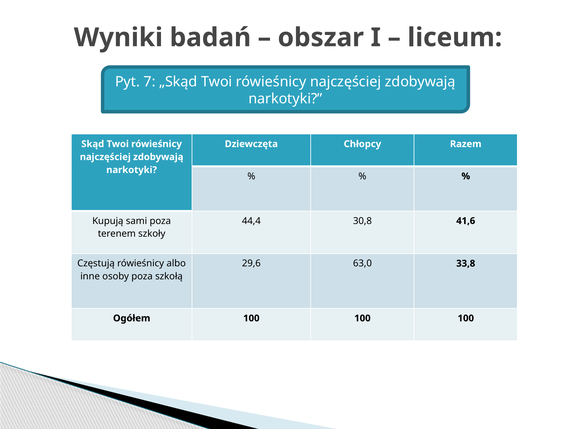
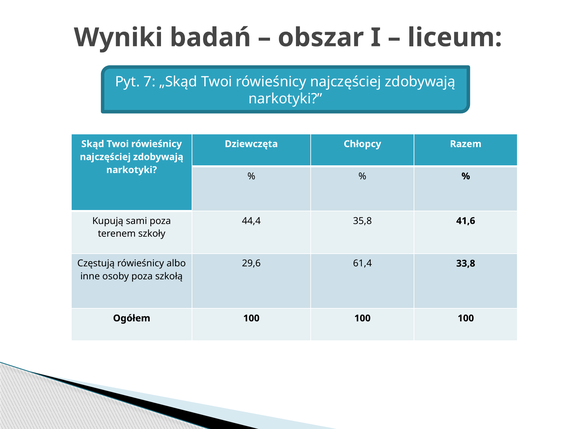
30,8: 30,8 -> 35,8 (362, 220)
63,0: 63,0 -> 61,4 (362, 263)
